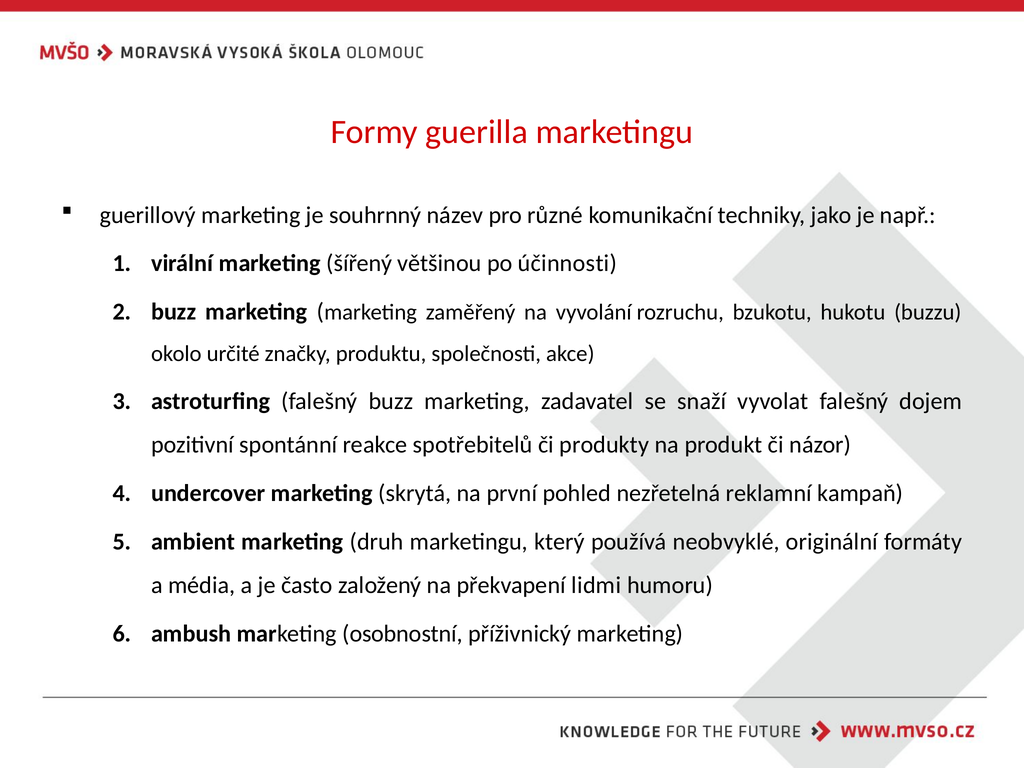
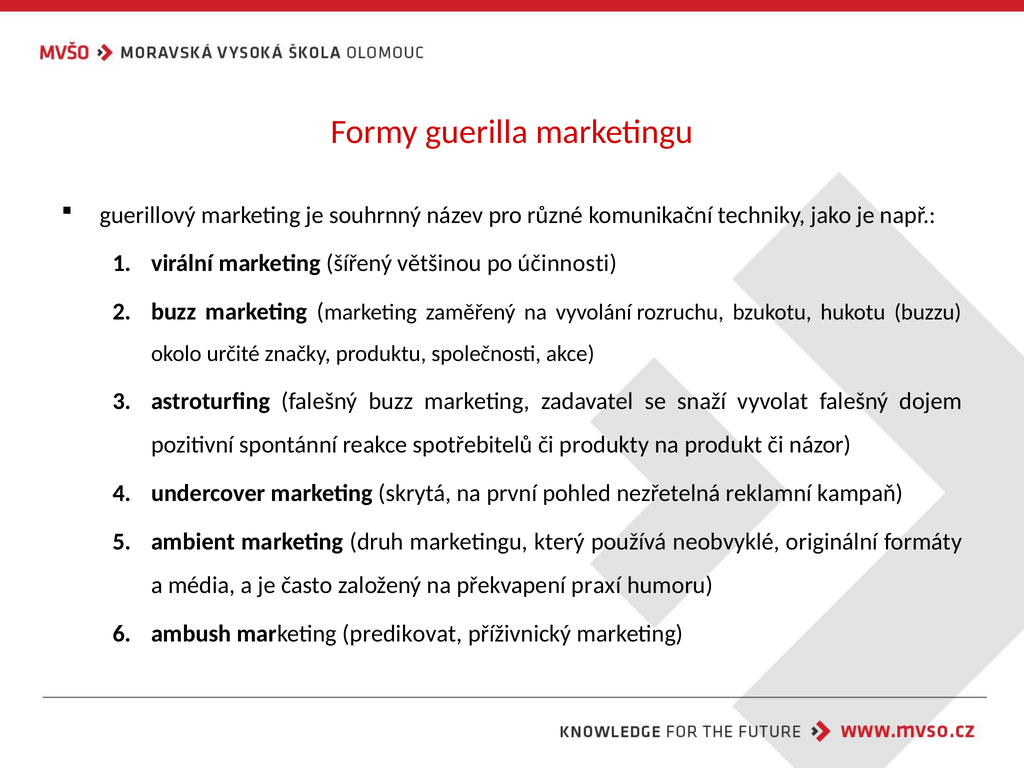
lidmi: lidmi -> praxí (596, 585)
osobnostní: osobnostní -> predikovat (402, 634)
